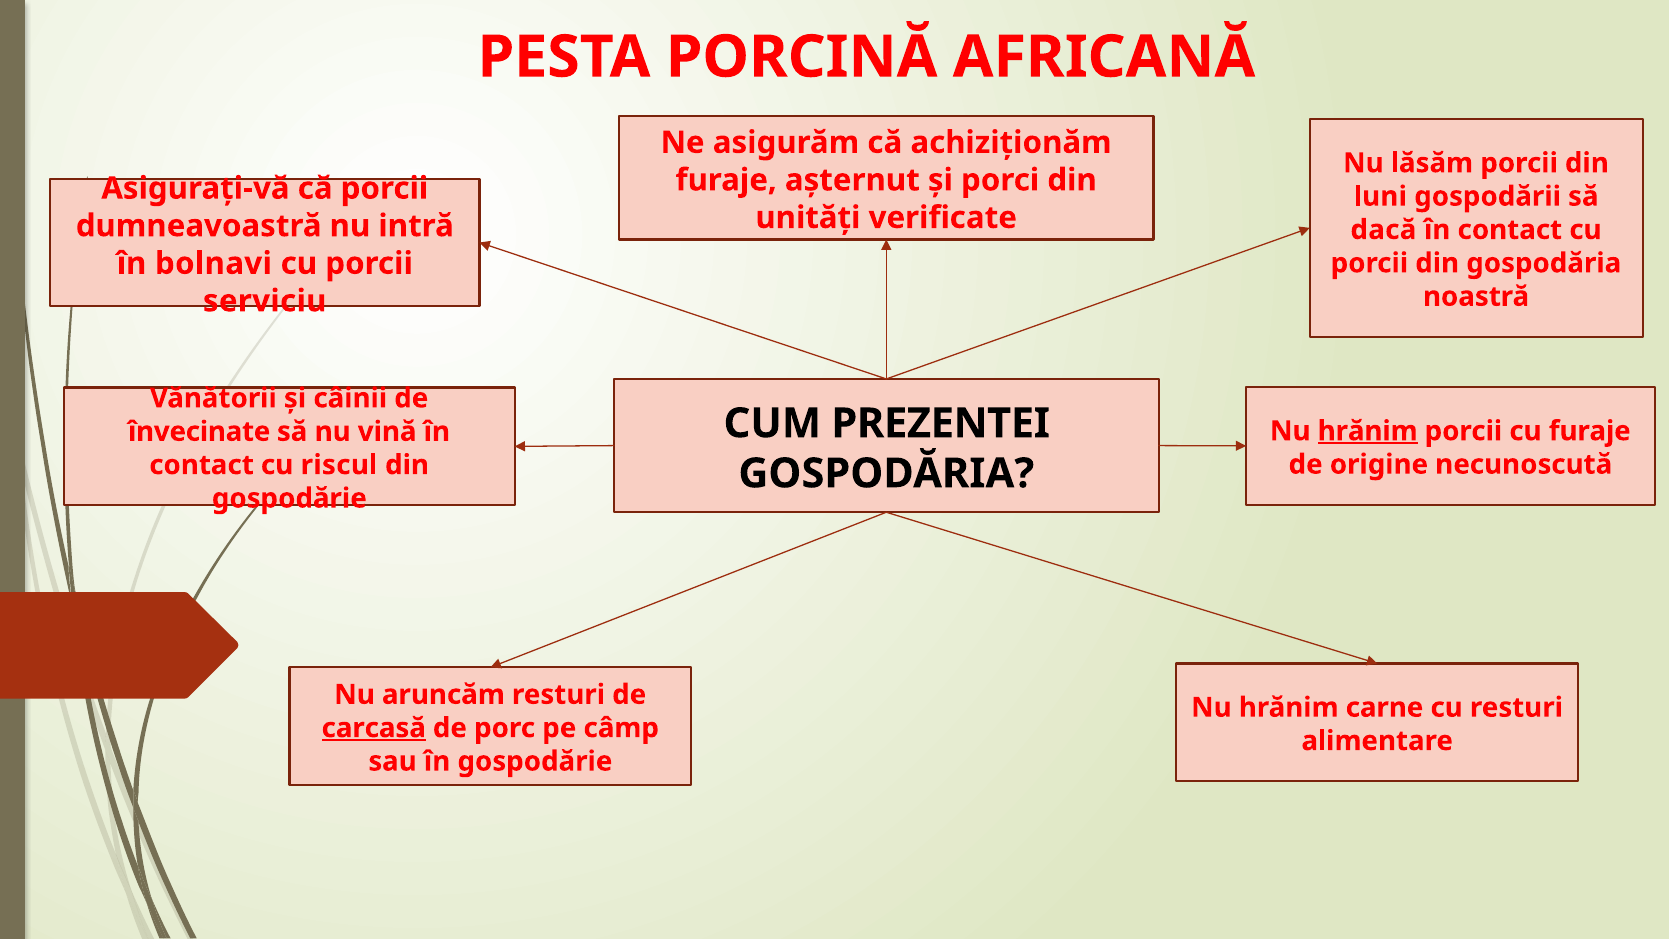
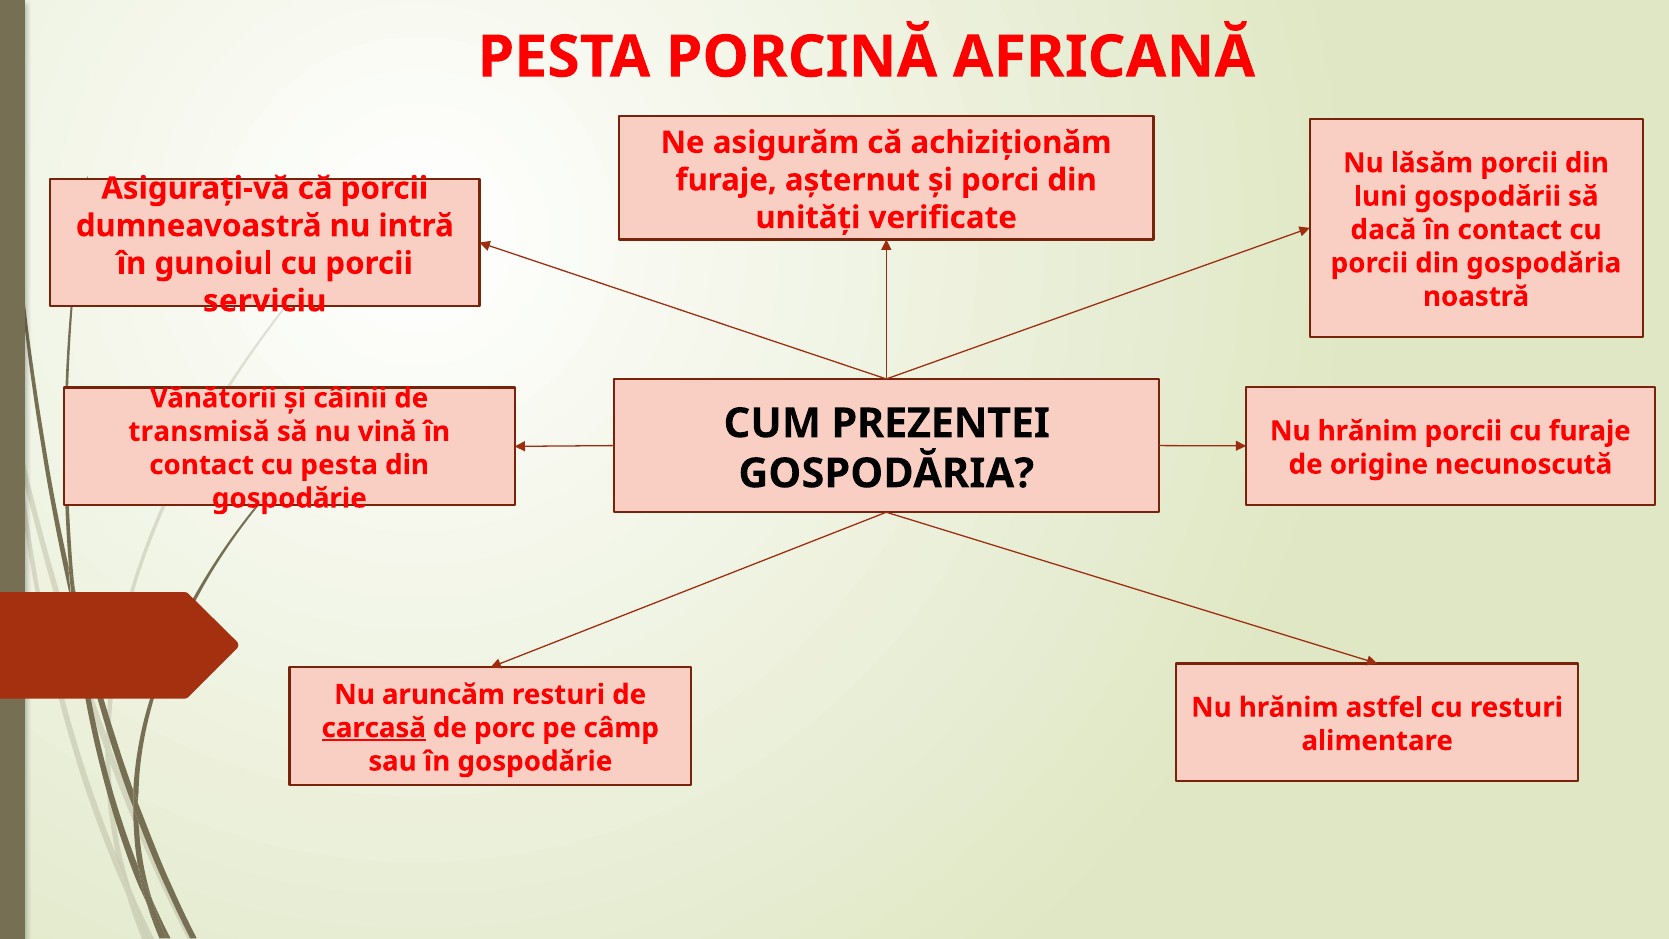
bolnavi: bolnavi -> gunoiul (214, 263)
hrănim underline: present -> none (1368, 431)
învecinate: învecinate -> transmisă (199, 432)
cu riscul: riscul -> pesta (339, 465)
carne: carne -> astfel (1385, 707)
